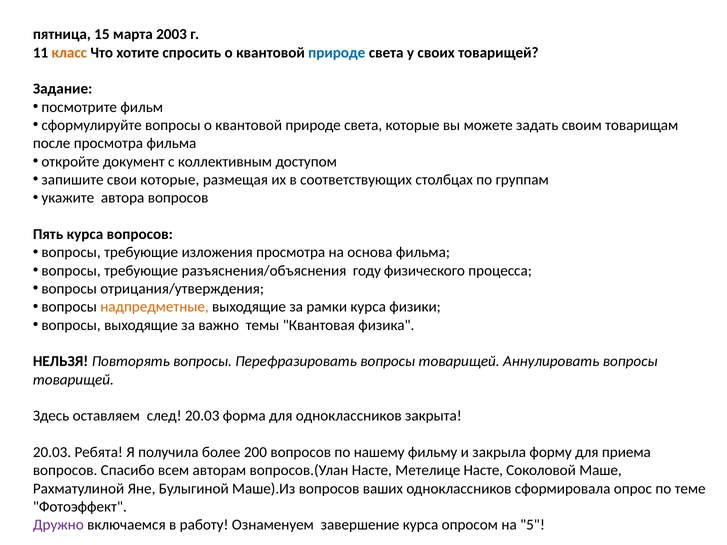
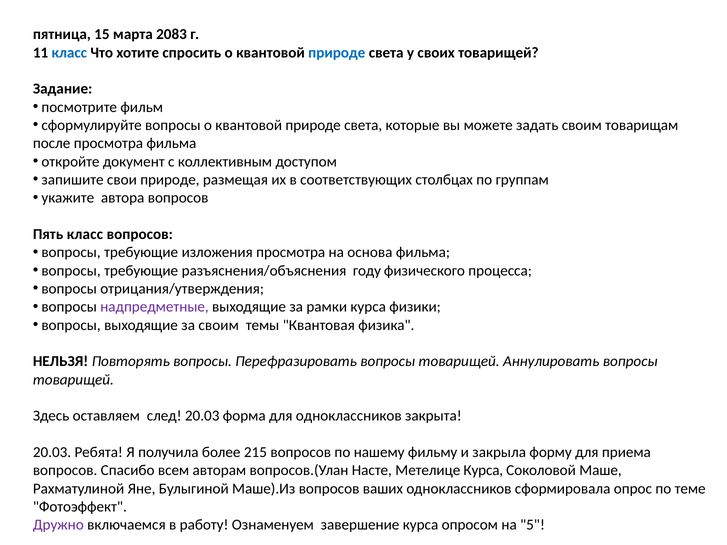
2003: 2003 -> 2083 (172, 34)
класс colour: orange -> blue (69, 53)
свои которые: которые -> природе (170, 180)
Пять курса: курса -> класс (85, 234)
надпредметные colour: orange -> purple (155, 307)
за важно: важно -> своим (219, 325)
200: 200 -> 215 (255, 452)
Метелице Насте: Насте -> Курса (483, 471)
